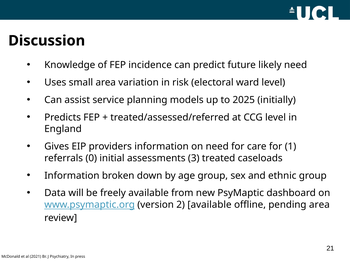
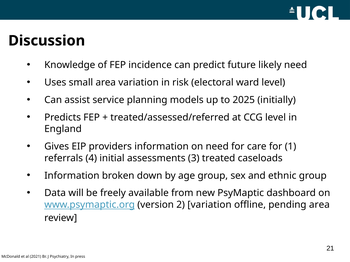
0: 0 -> 4 (91, 158)
2 available: available -> variation (209, 205)
